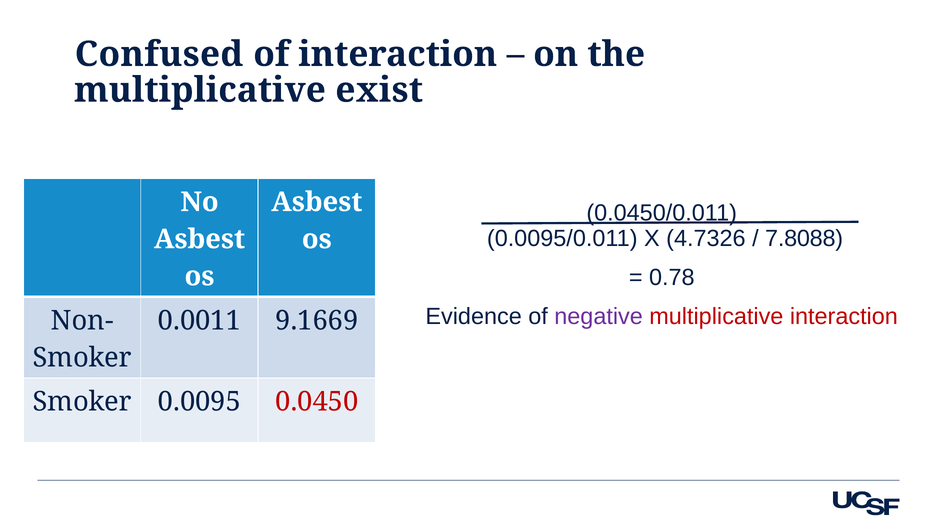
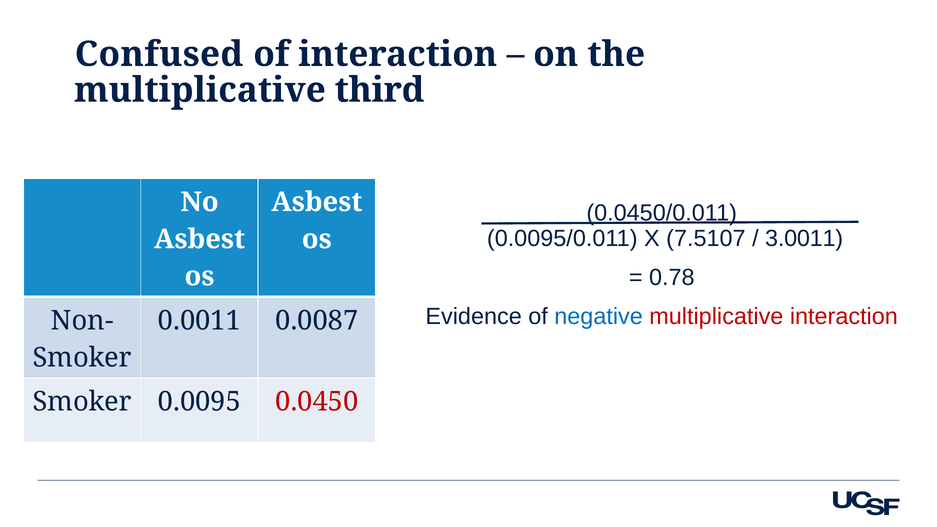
exist: exist -> third (380, 90)
4.7326: 4.7326 -> 7.5107 (706, 238)
7.8088: 7.8088 -> 3.0011 (804, 238)
negative colour: purple -> blue (599, 316)
9.1669: 9.1669 -> 0.0087 (317, 321)
